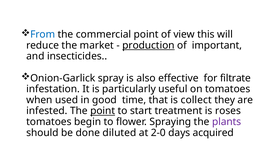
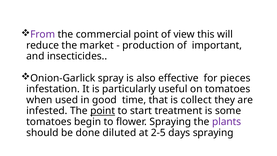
From colour: blue -> purple (43, 34)
production underline: present -> none (148, 45)
filtrate: filtrate -> pieces (235, 78)
roses: roses -> some (228, 111)
2-0: 2-0 -> 2-5 (158, 133)
days acquired: acquired -> spraying (213, 133)
